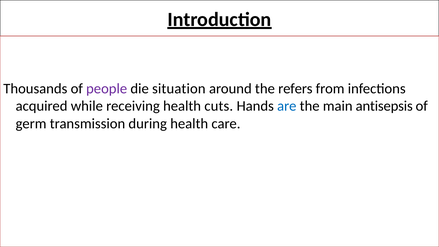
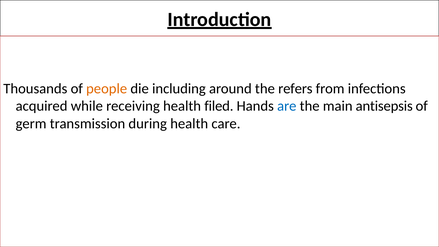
people colour: purple -> orange (107, 88)
situation: situation -> including (179, 88)
cuts: cuts -> filed (219, 106)
